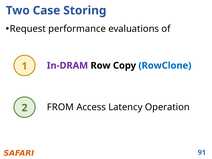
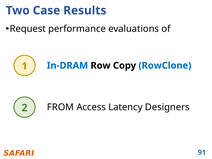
Storing: Storing -> Results (85, 10)
In-DRAM colour: purple -> blue (67, 66)
Operation: Operation -> Designers (167, 107)
